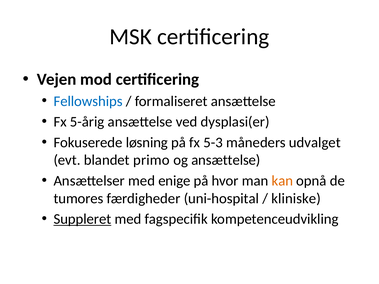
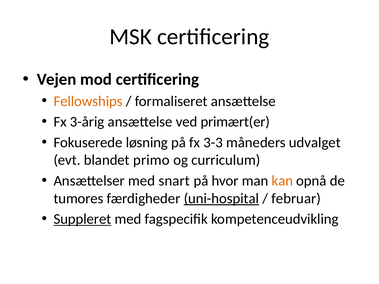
Fellowships colour: blue -> orange (88, 101)
5-årig: 5-årig -> 3-årig (87, 122)
dysplasi(er: dysplasi(er -> primært(er (235, 122)
5-3: 5-3 -> 3-3 (213, 143)
og ansættelse: ansættelse -> curriculum (226, 160)
enige: enige -> snart (174, 181)
uni-hospital underline: none -> present (221, 199)
kliniske: kliniske -> februar (296, 199)
